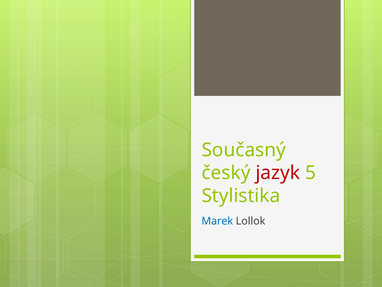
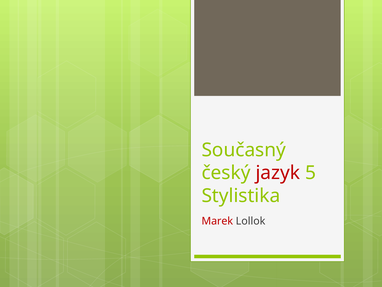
Marek colour: blue -> red (217, 221)
